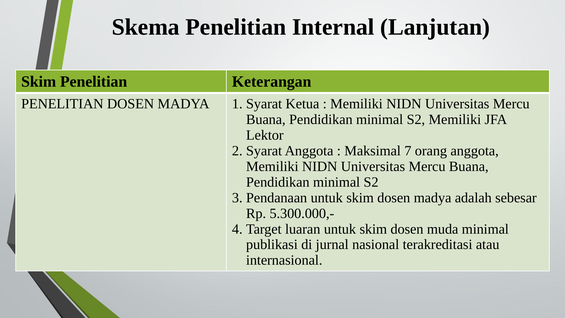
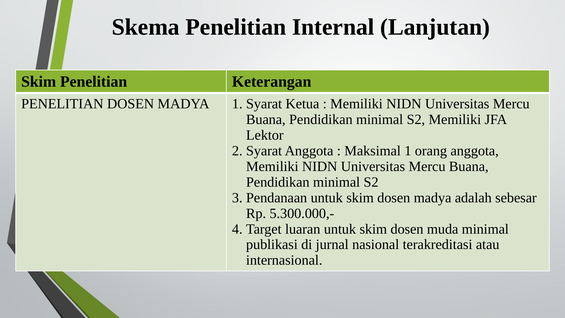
7: 7 -> 1 (408, 151)
